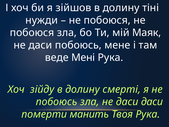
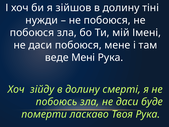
Маяк: Маяк -> Імені (147, 33)
даси побоюсь: побоюсь -> побоюся (78, 45)
даси даси: даси -> буде (152, 102)
манить: манить -> ласкаво (89, 114)
